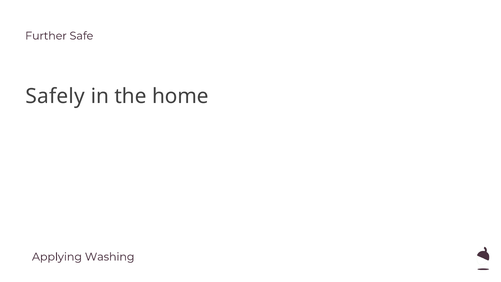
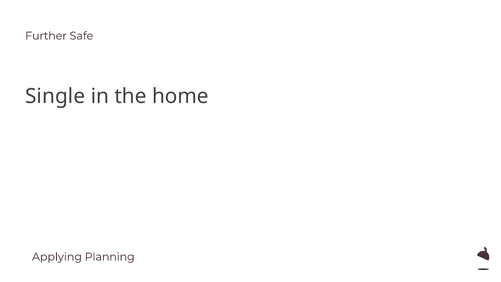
Safely: Safely -> Single (55, 96)
Washing: Washing -> Planning (110, 257)
